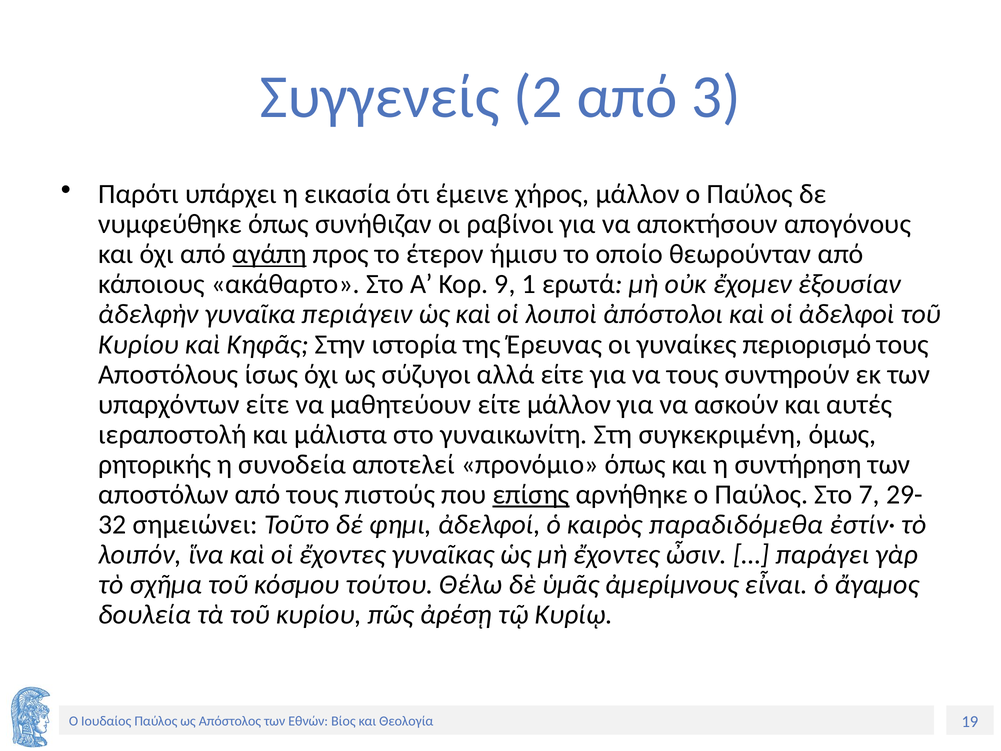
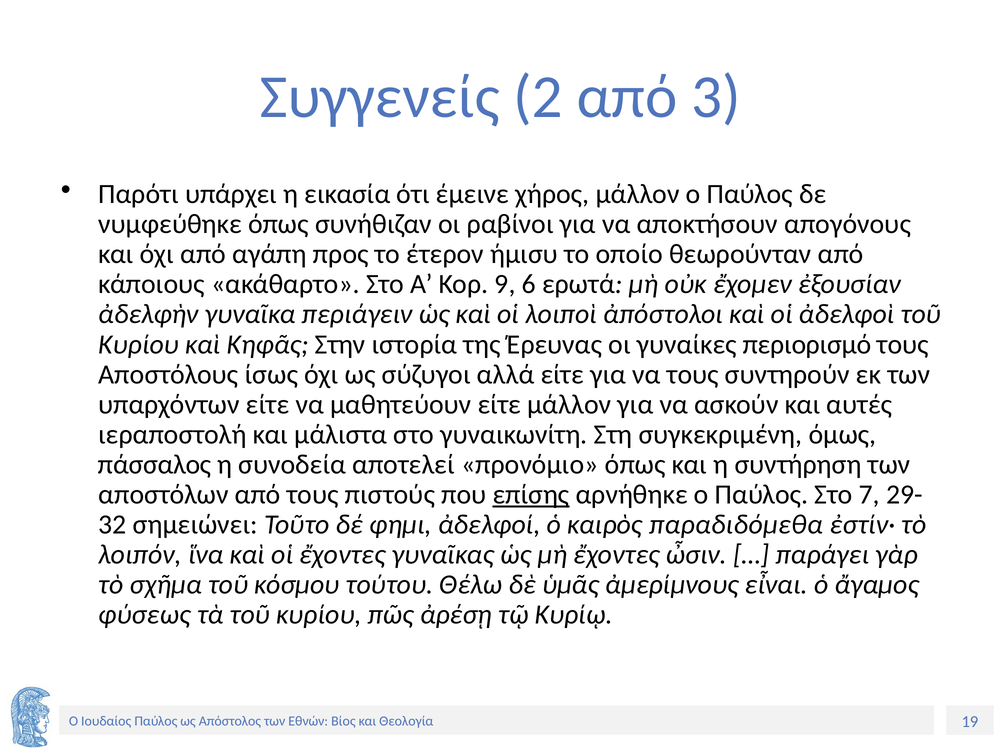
αγάπη underline: present -> none (270, 254)
1: 1 -> 6 (529, 284)
ρητορικής: ρητορικής -> πάσσαλος (155, 464)
δουλεία: δουλεία -> φύσεως (144, 614)
